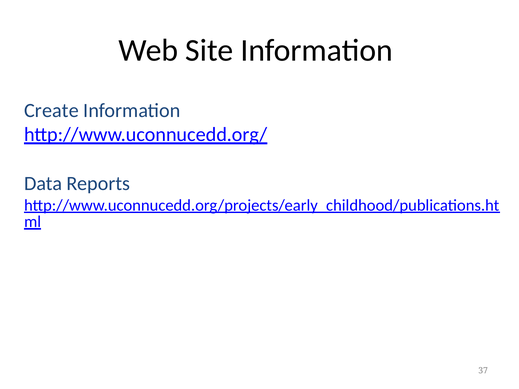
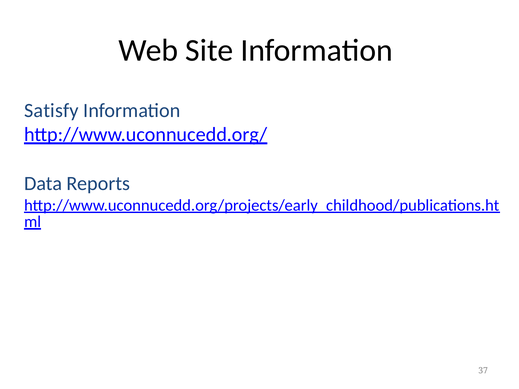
Create: Create -> Satisfy (51, 110)
